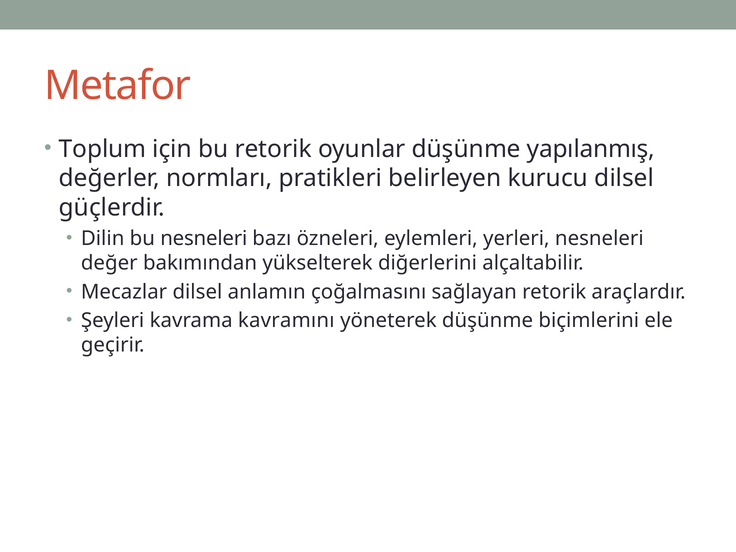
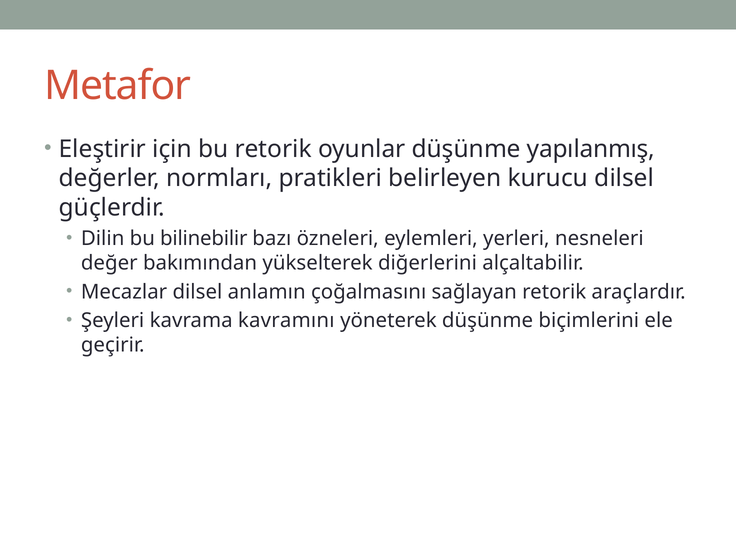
Toplum: Toplum -> Eleştirir (102, 149)
bu nesneleri: nesneleri -> bilinebilir (204, 239)
